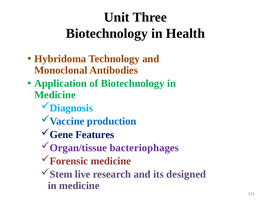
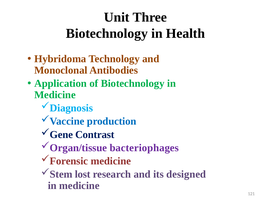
Features: Features -> Contrast (95, 135)
live: live -> lost (83, 175)
